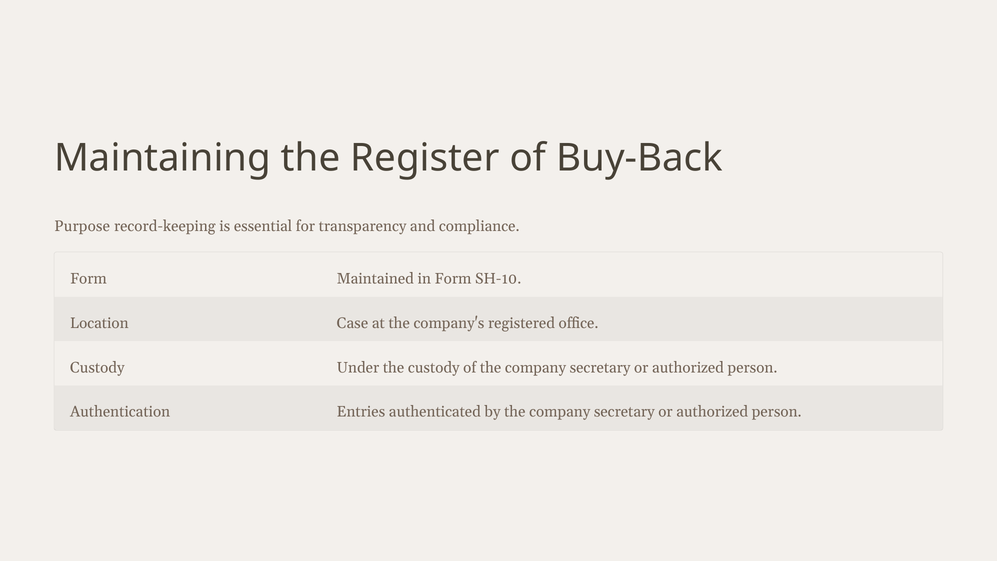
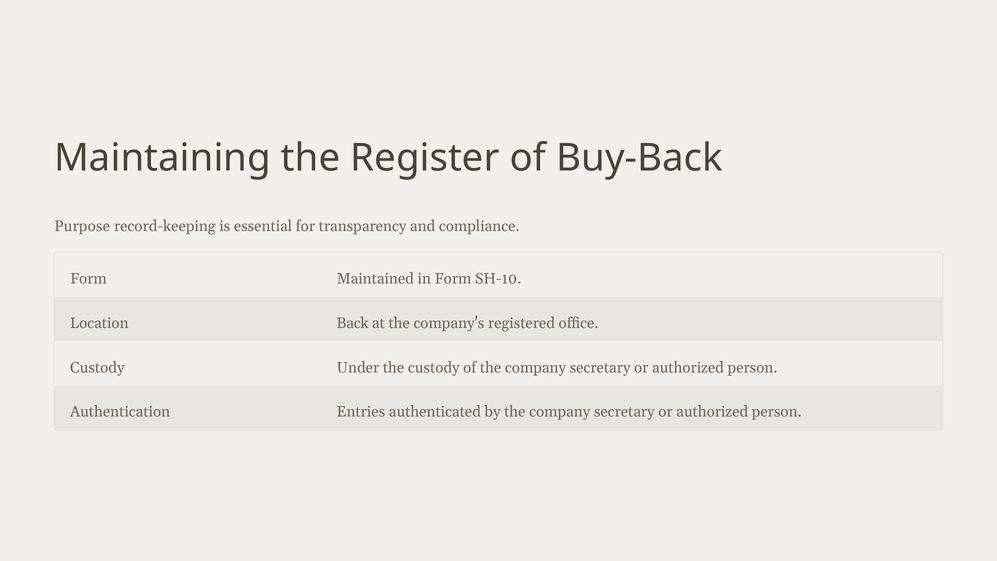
Case: Case -> Back (353, 323)
